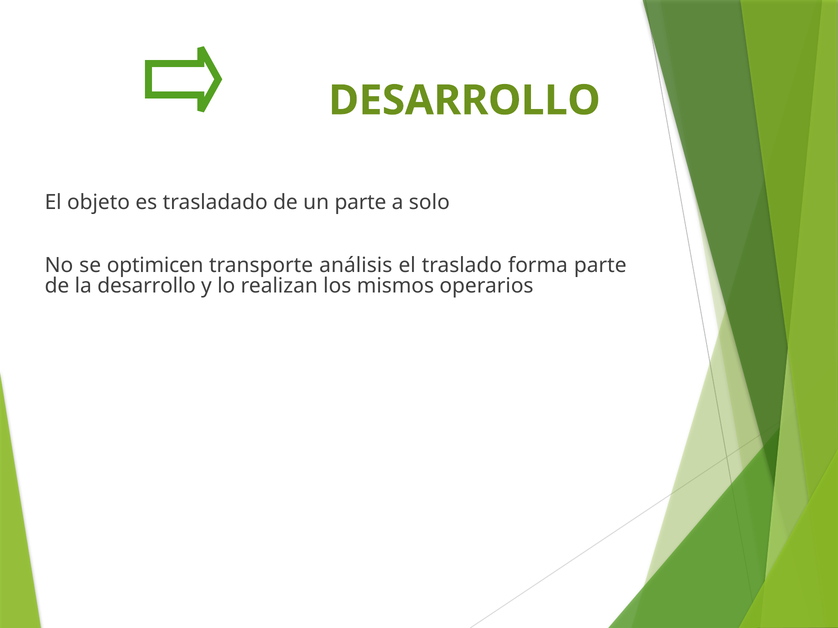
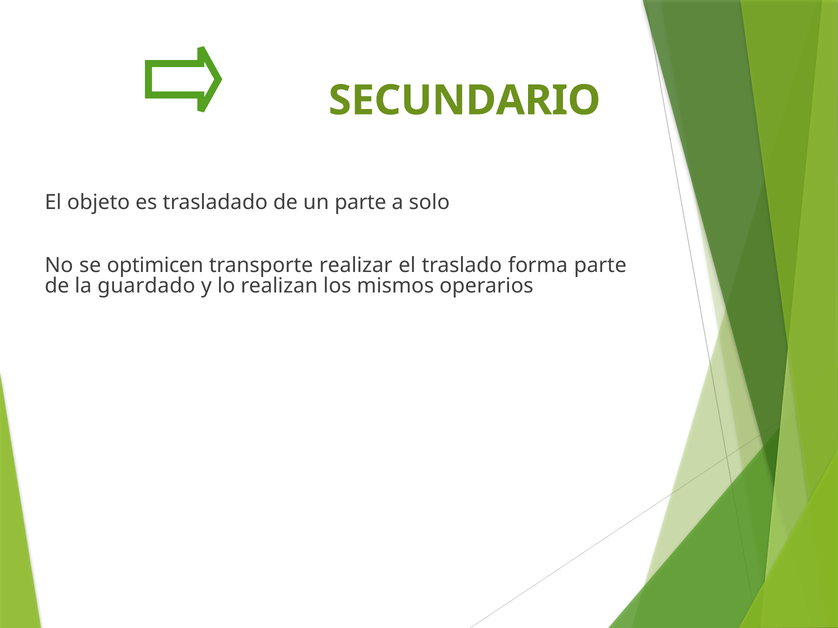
DESARROLLO: DESARROLLO -> SECUNDARIO (465, 101)
análisis: análisis -> realizar (356, 266)
la desarrollo: desarrollo -> guardado (146, 286)
